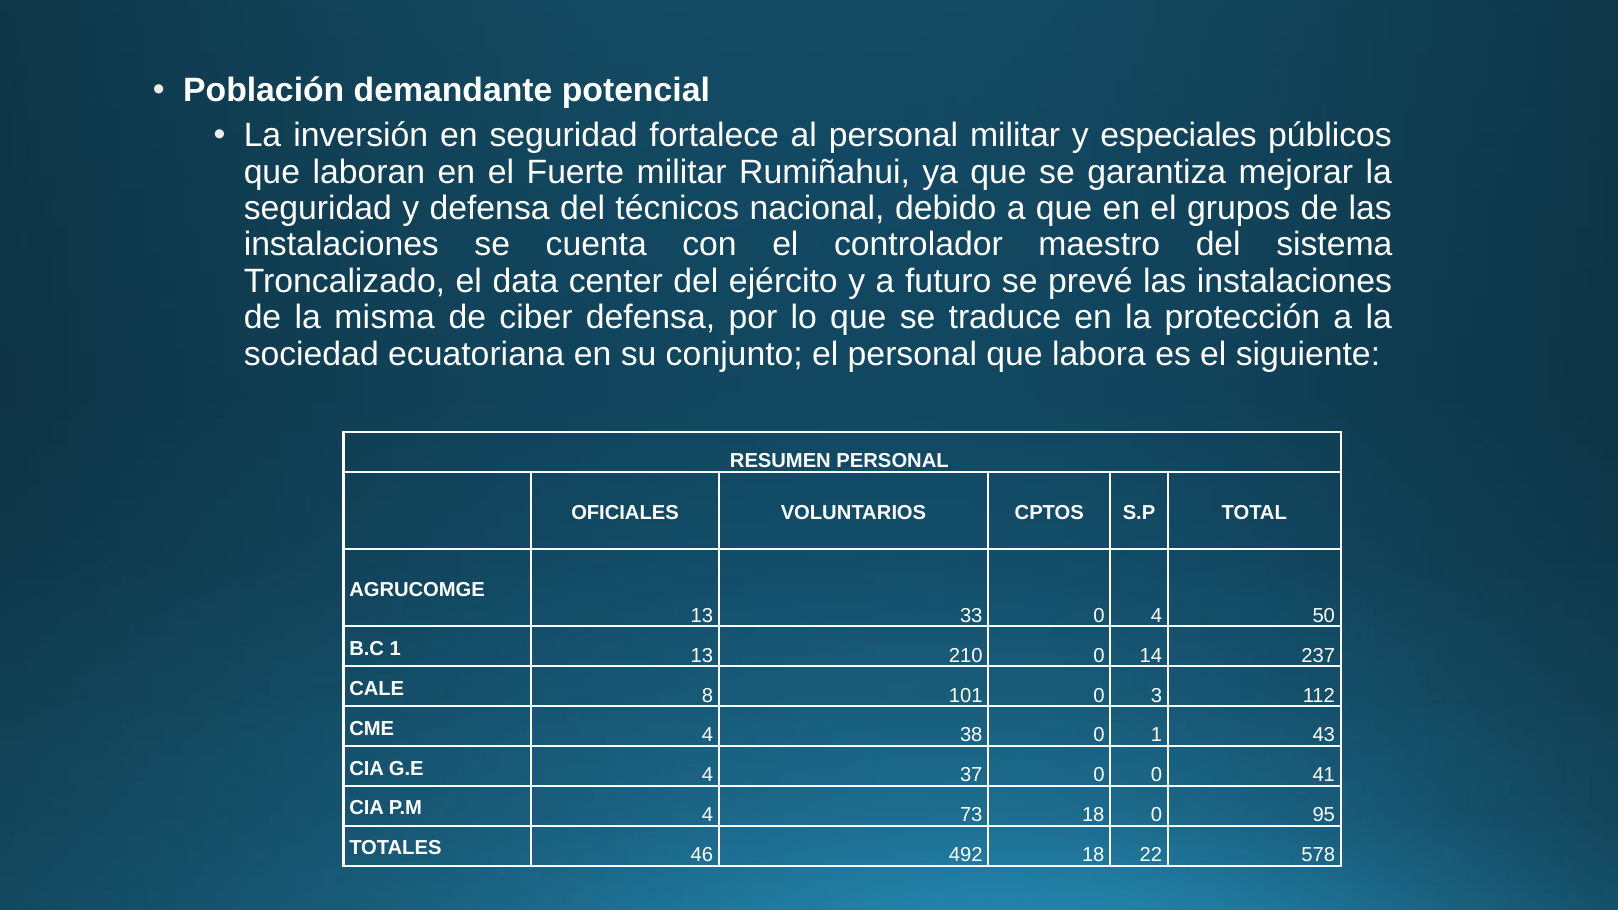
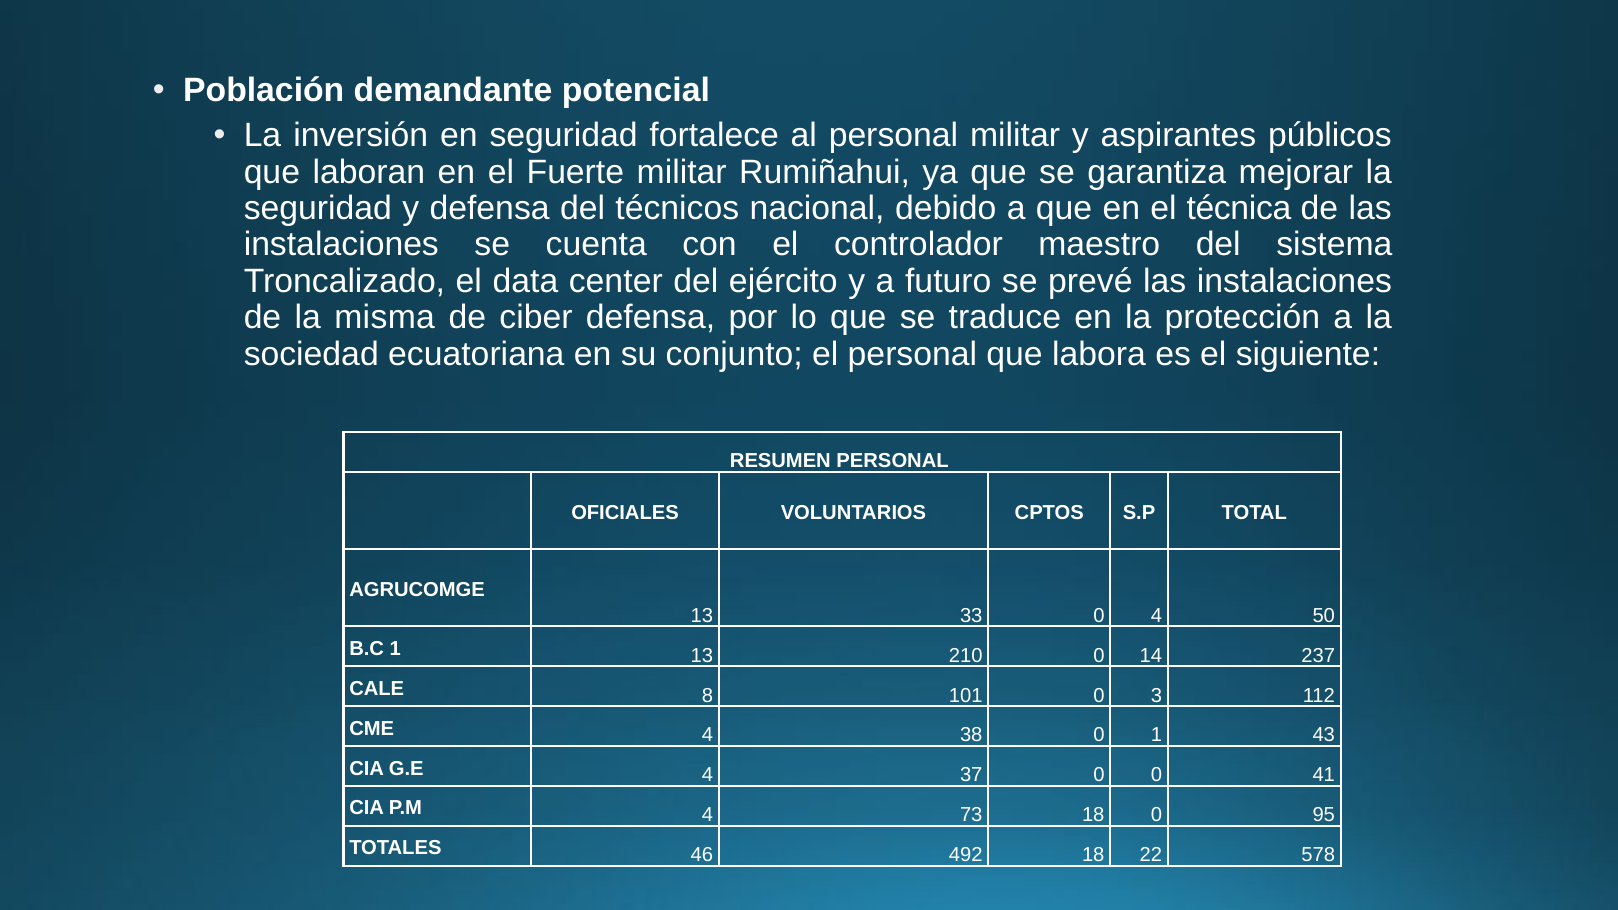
especiales: especiales -> aspirantes (1178, 136)
grupos: grupos -> técnica (1239, 208)
